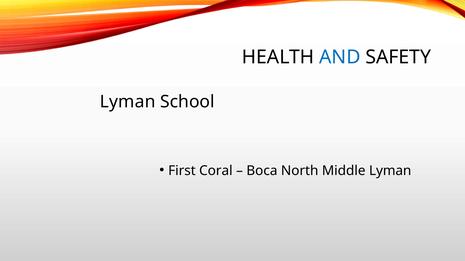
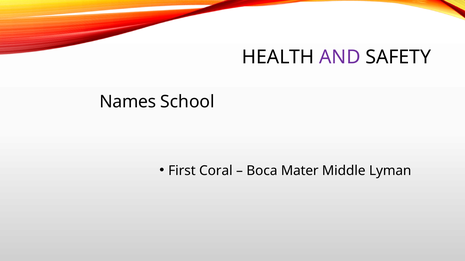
AND colour: blue -> purple (340, 57)
Lyman: Lyman -> Names (128, 102)
North: North -> Mater (300, 171)
